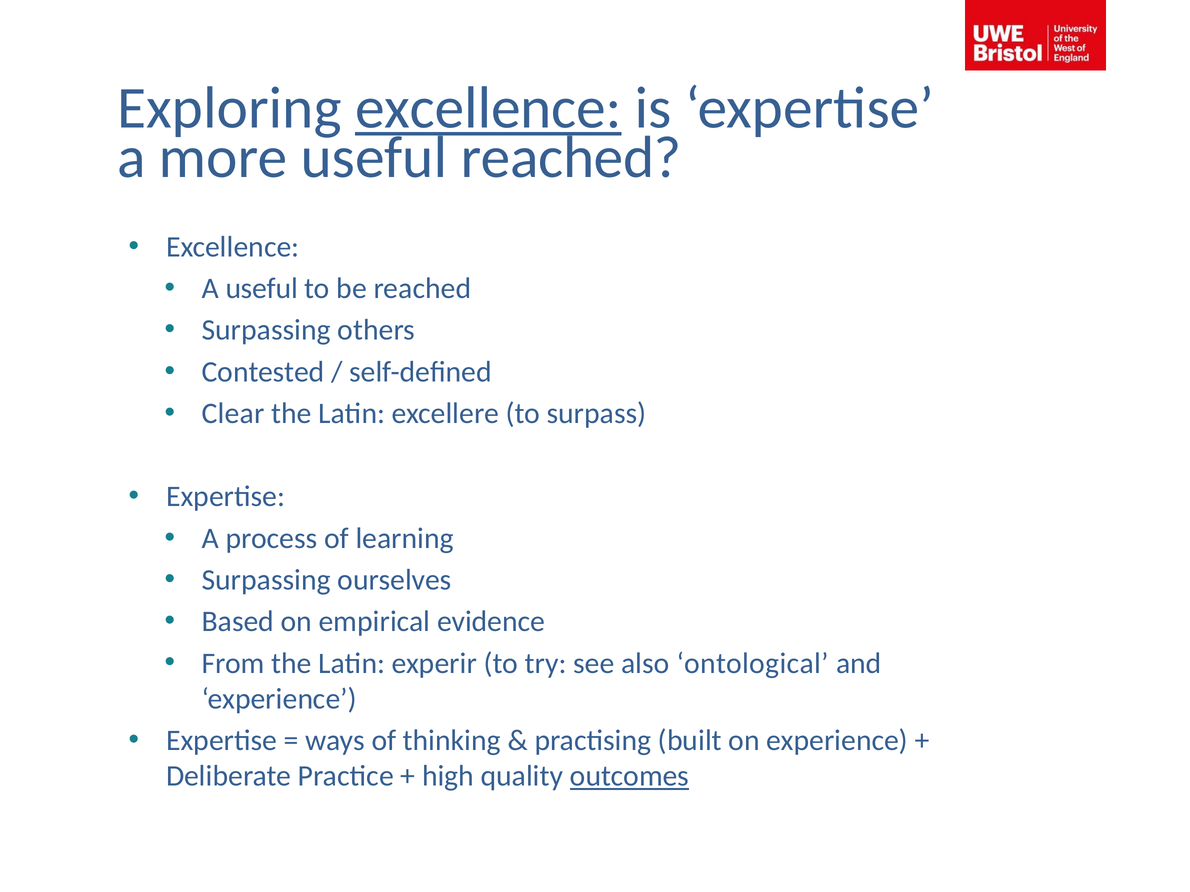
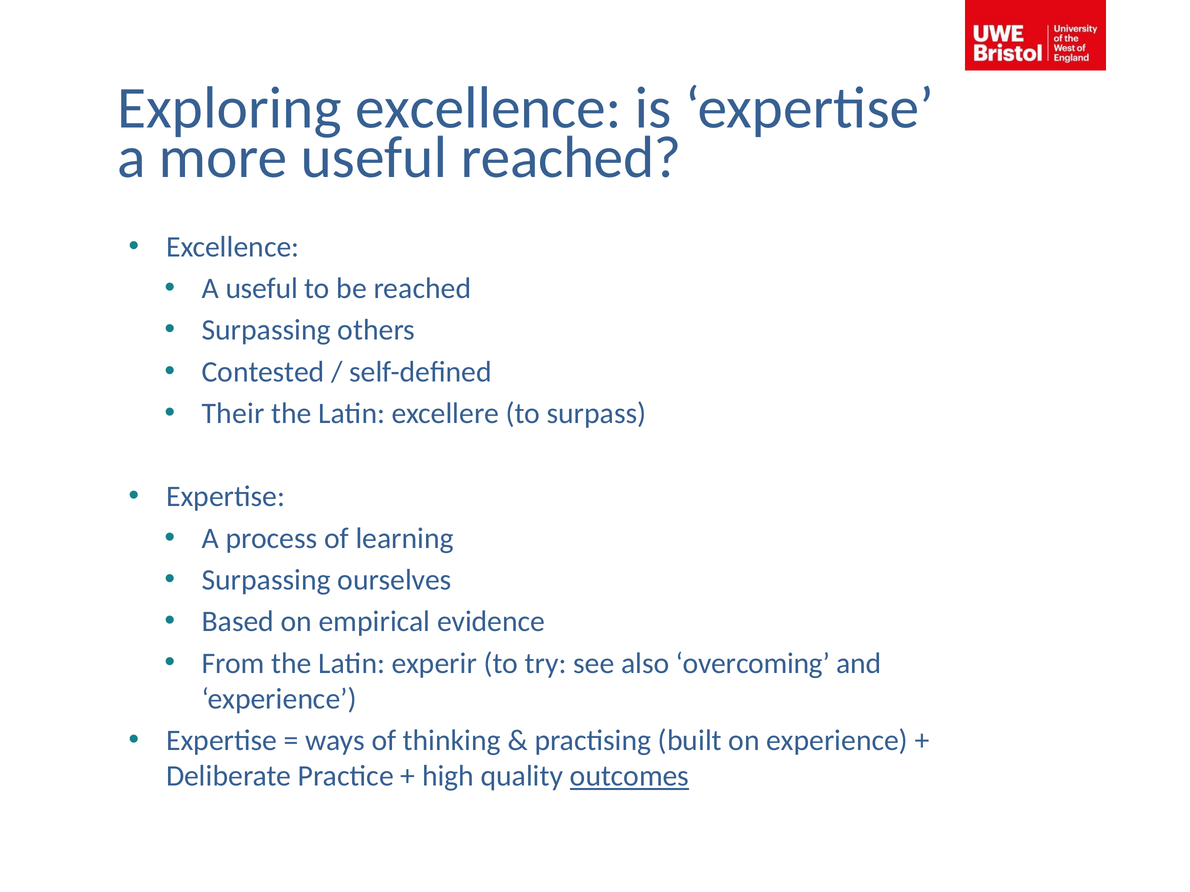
excellence underline: present -> none (488, 108)
Clear: Clear -> Their (233, 414)
ontological: ontological -> overcoming (753, 664)
